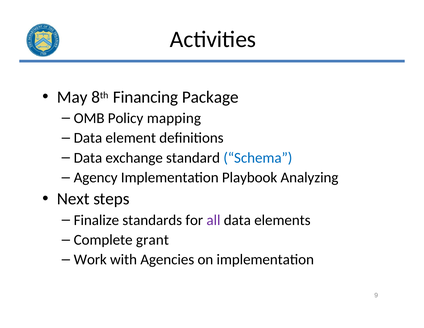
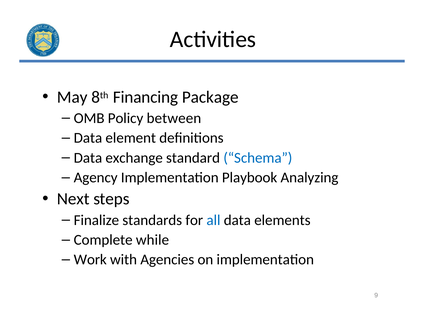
mapping: mapping -> between (174, 118)
all colour: purple -> blue (213, 220)
grant: grant -> while (152, 240)
